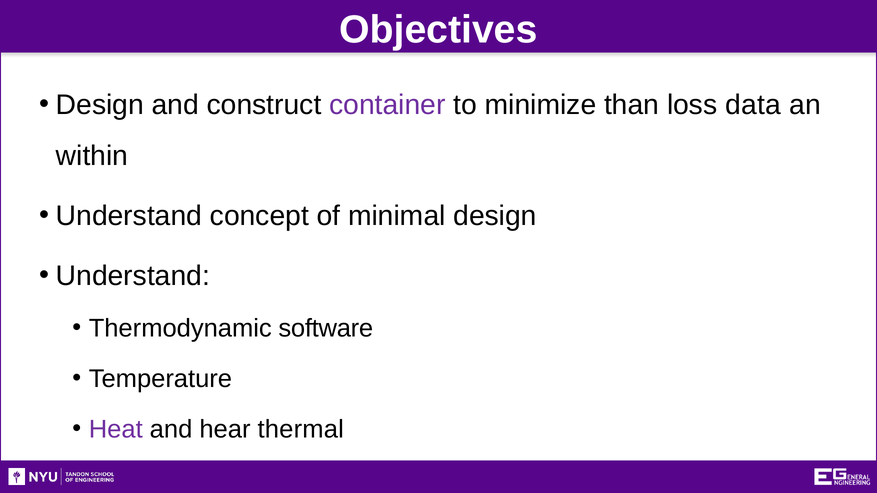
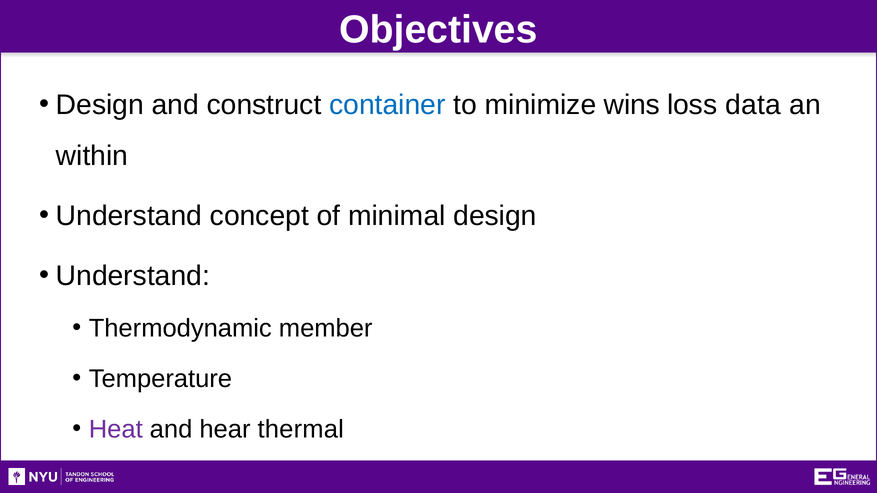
container colour: purple -> blue (387, 105)
than: than -> wins (632, 105)
software: software -> member (326, 328)
